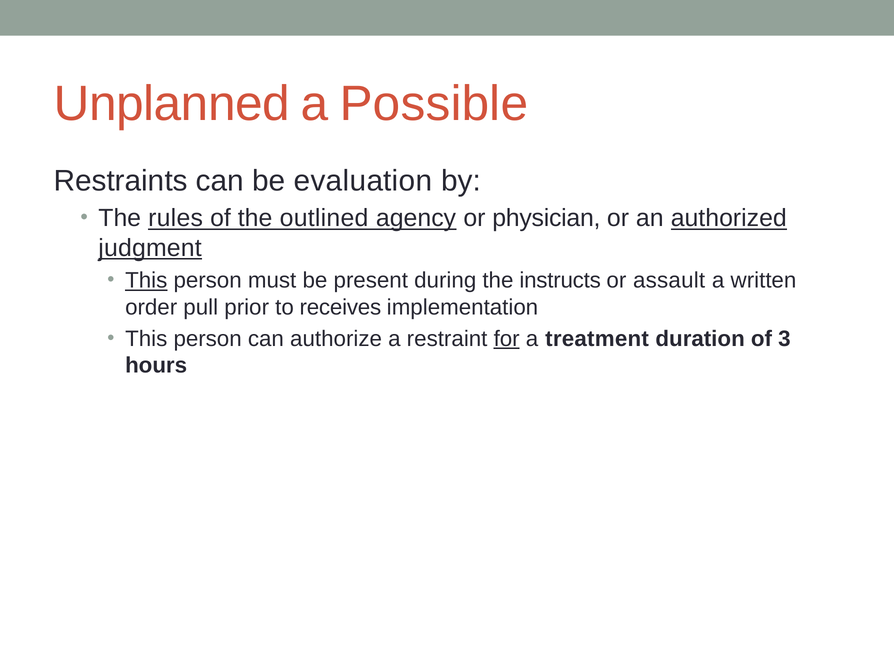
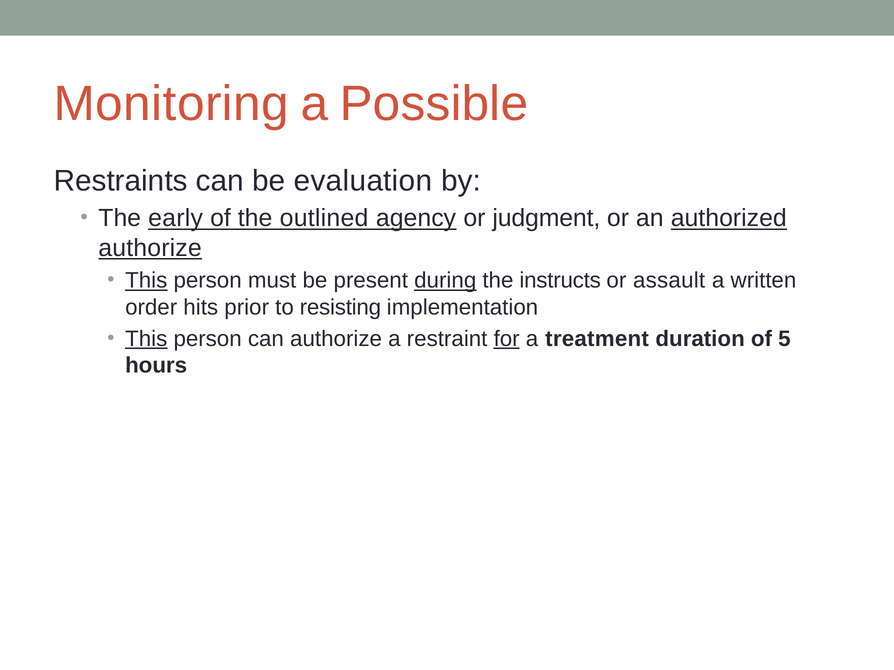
Unplanned: Unplanned -> Monitoring (171, 104)
rules: rules -> early (176, 218)
physician: physician -> judgment (546, 218)
judgment: judgment -> authorize (150, 248)
during underline: none -> present (445, 281)
pull: pull -> hits (201, 308)
receives: receives -> resisting (340, 308)
This underline: none -> present (146, 339)
3: 3 -> 5 (784, 339)
